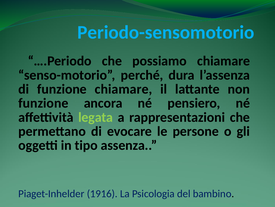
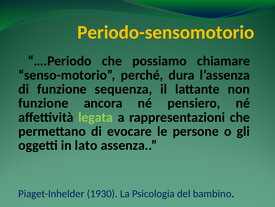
Periodo-sensomotorio colour: light blue -> yellow (166, 32)
funzione chiamare: chiamare -> sequenza (124, 89)
tipo: tipo -> lato (86, 145)
1916: 1916 -> 1930 (102, 193)
